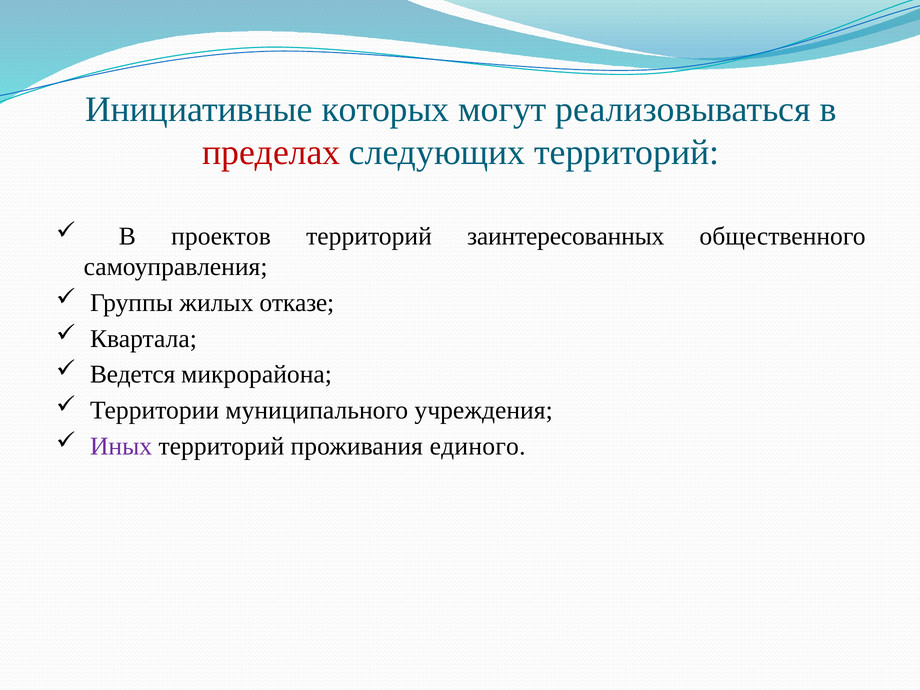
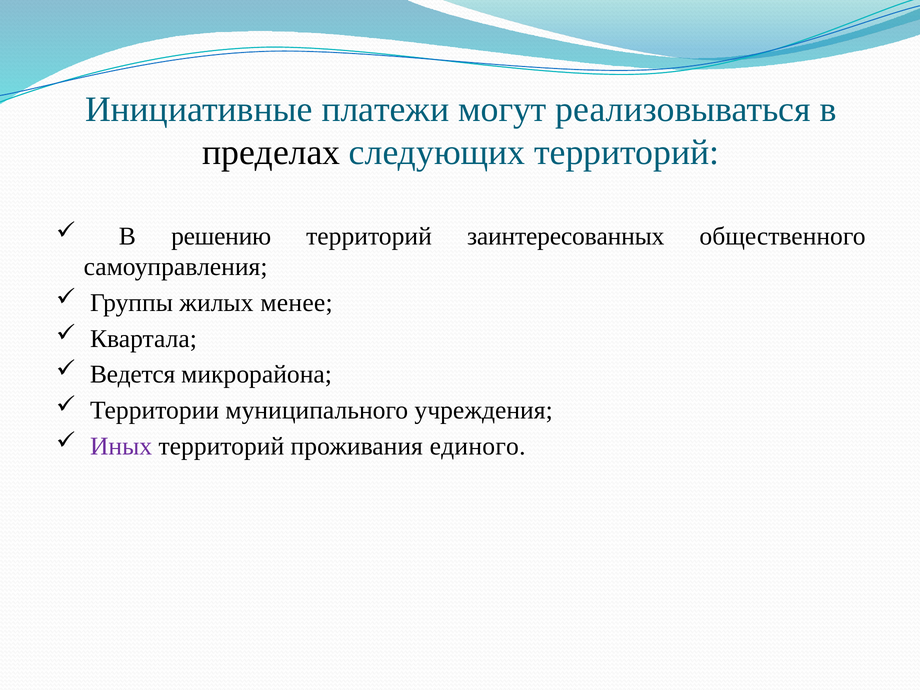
которых: которых -> платежи (385, 109)
пределах colour: red -> black (271, 152)
проектов: проектов -> решению (221, 236)
отказе: отказе -> менее (297, 303)
